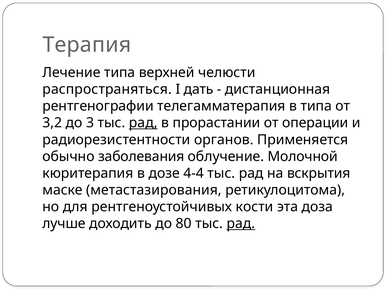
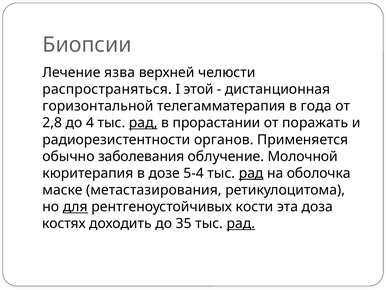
Терапия: Терапия -> Биопсии (87, 45)
Лечение типа: типа -> язва (120, 72)
дать: дать -> этой (199, 89)
рентгенографии: рентгенографии -> горизонтальной (98, 106)
в типа: типа -> года (316, 106)
3,2: 3,2 -> 2,8 (52, 123)
3: 3 -> 4 (90, 123)
операции: операции -> поражать (315, 123)
4-4: 4-4 -> 5-4 (194, 173)
рад underline: none -> present (251, 173)
вскрытия: вскрытия -> оболочка (319, 173)
для underline: none -> present (75, 206)
лучше: лучше -> костях (64, 223)
80: 80 -> 35 (184, 223)
